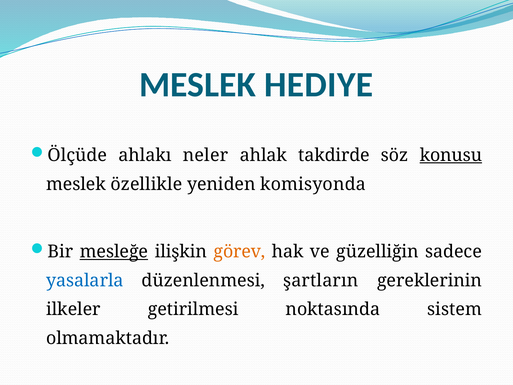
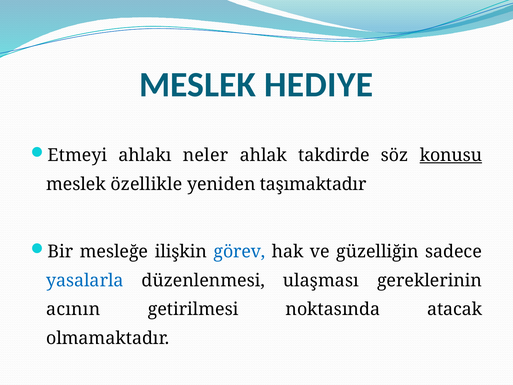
Ölçüde: Ölçüde -> Etmeyi (77, 155)
komisyonda: komisyonda -> taşımaktadır (313, 184)
mesleğe underline: present -> none (114, 252)
görev colour: orange -> blue (240, 252)
şartların: şartların -> ulaşması (321, 280)
ilkeler: ilkeler -> acının (73, 309)
sistem: sistem -> atacak (455, 309)
